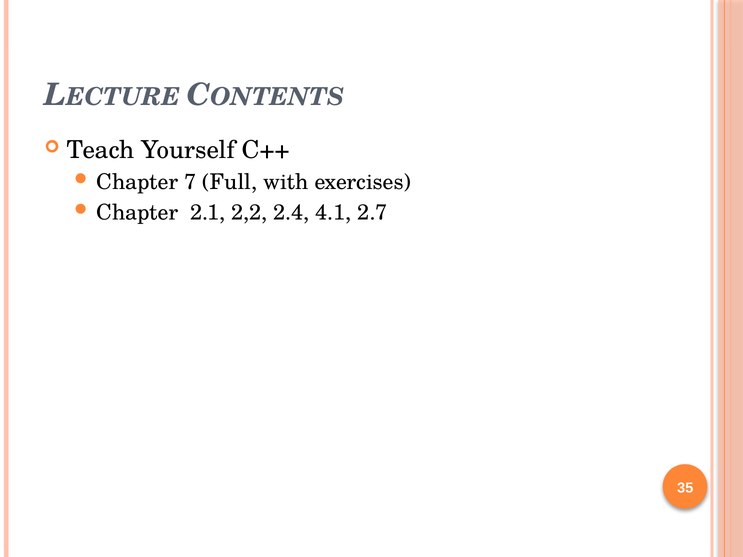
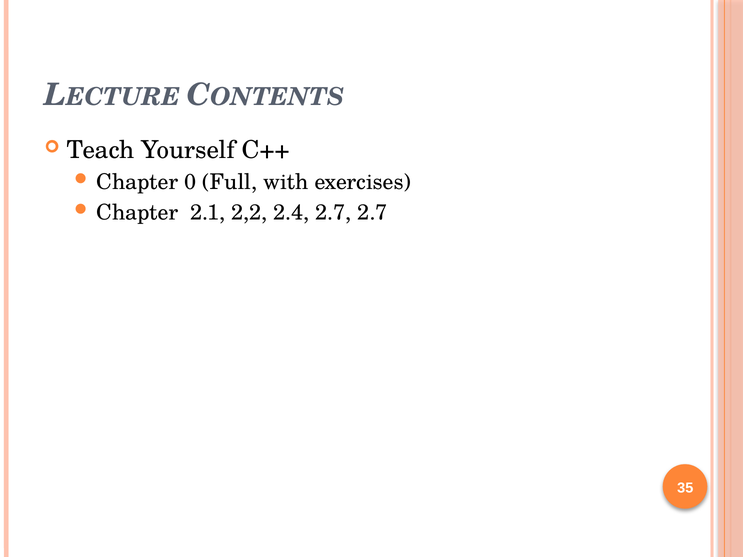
7: 7 -> 0 (190, 182)
2.4 4.1: 4.1 -> 2.7 (333, 213)
